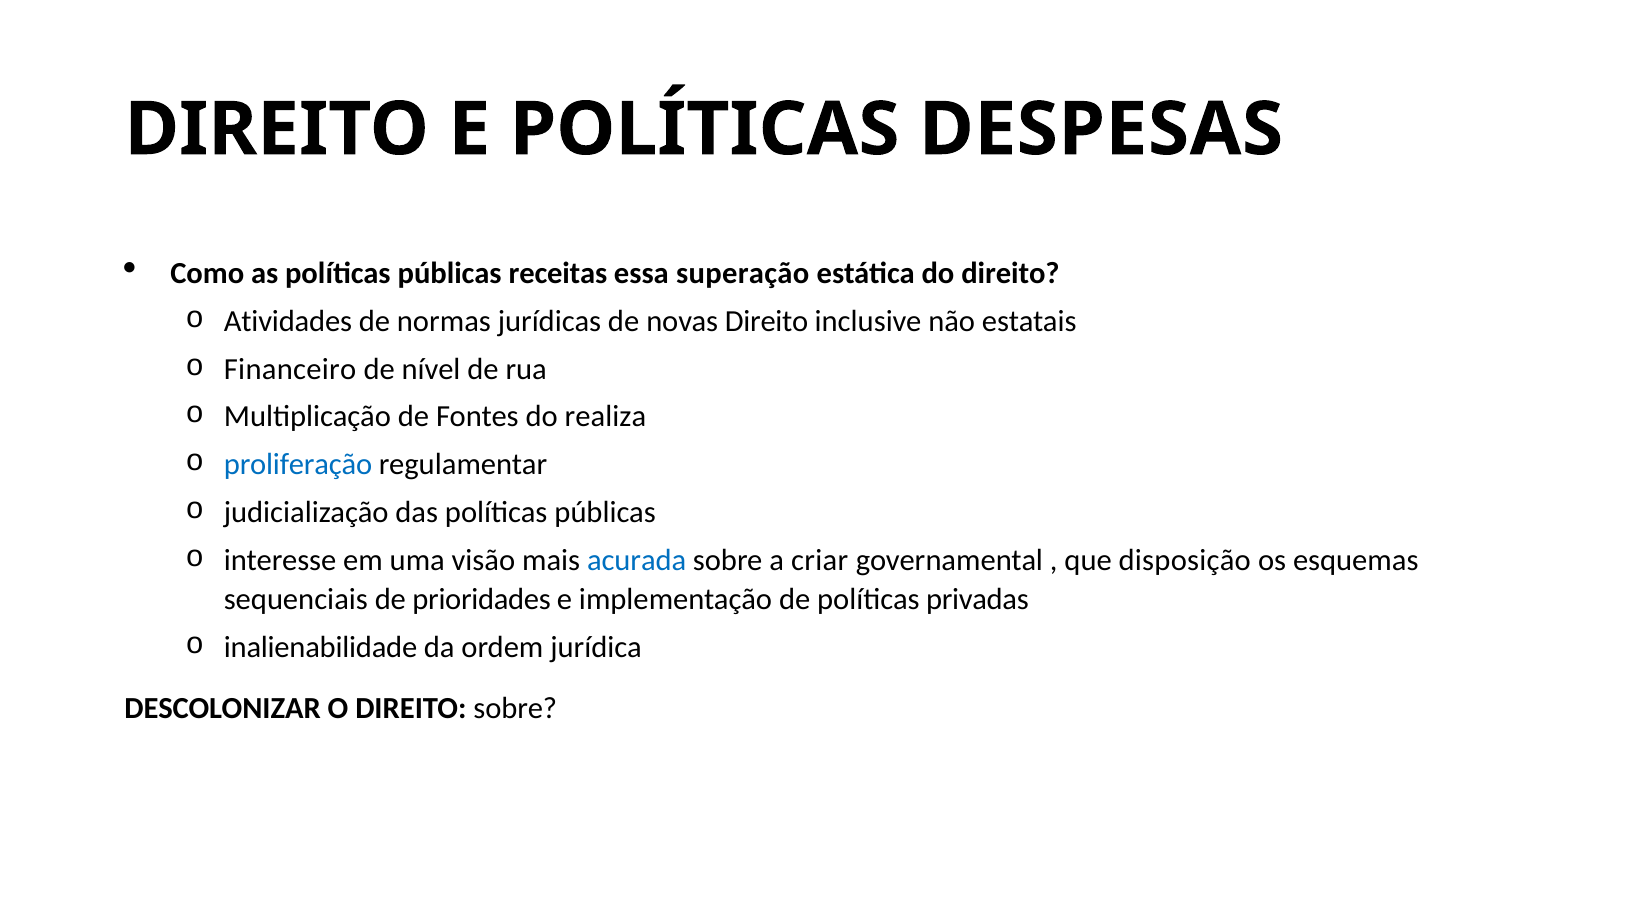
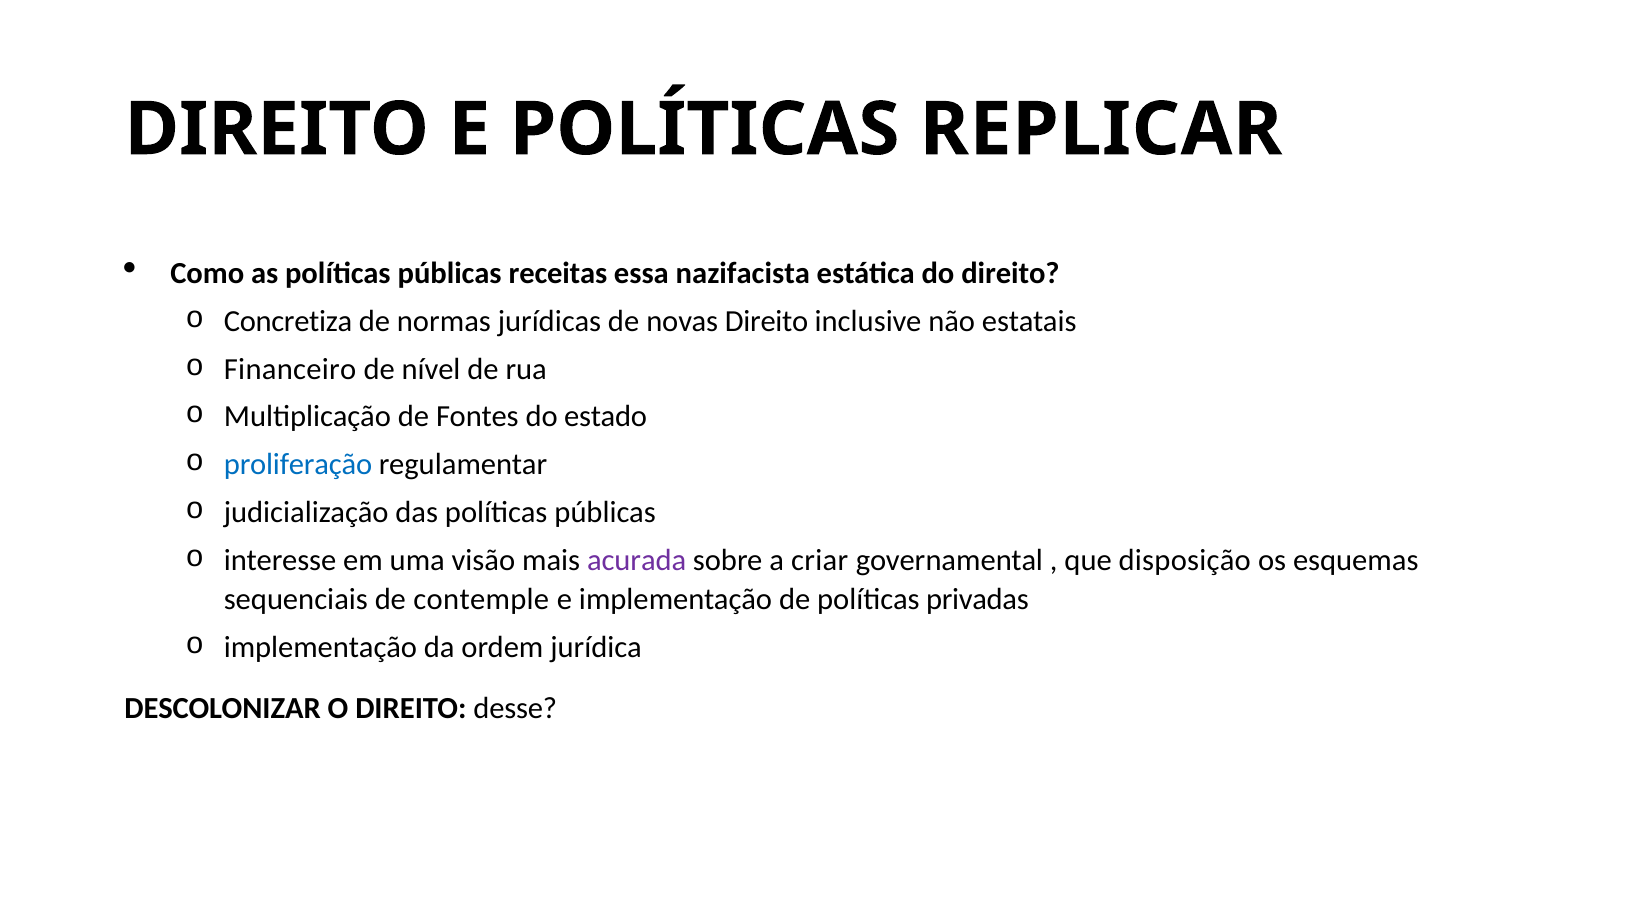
DESPESAS: DESPESAS -> REPLICAR (1101, 130)
superação: superação -> nazifacista (743, 274)
Atividades: Atividades -> Concretiza (288, 321)
realiza: realiza -> estado (606, 417)
acurada colour: blue -> purple (637, 560)
prioridades: prioridades -> contemple (481, 599)
o inalienabilidade: inalienabilidade -> implementação (320, 647)
DIREITO sobre: sobre -> desse (515, 708)
